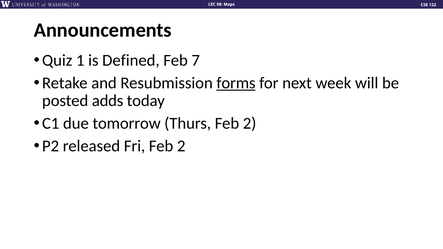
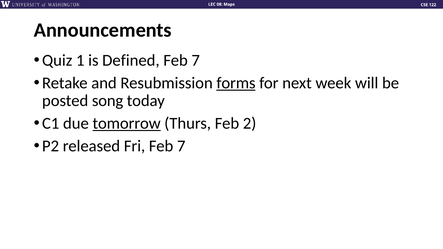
adds: adds -> song (108, 101)
tomorrow underline: none -> present (127, 123)
Fri Feb 2: 2 -> 7 (181, 146)
